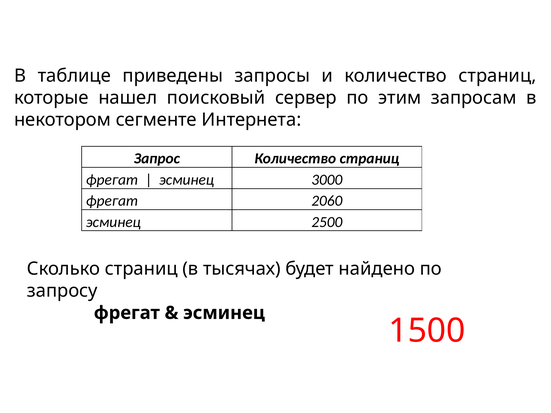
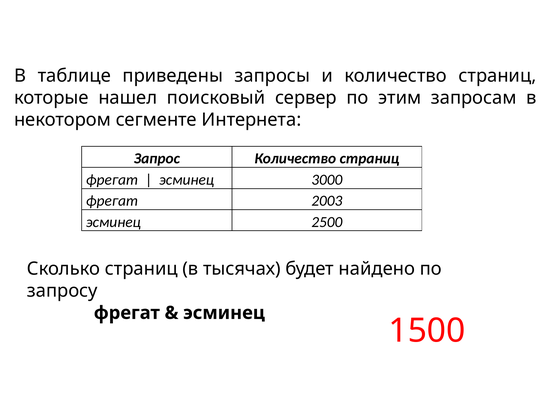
2060: 2060 -> 2003 (327, 201)
